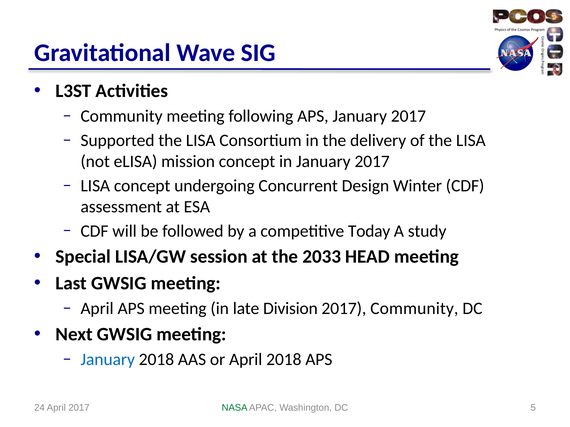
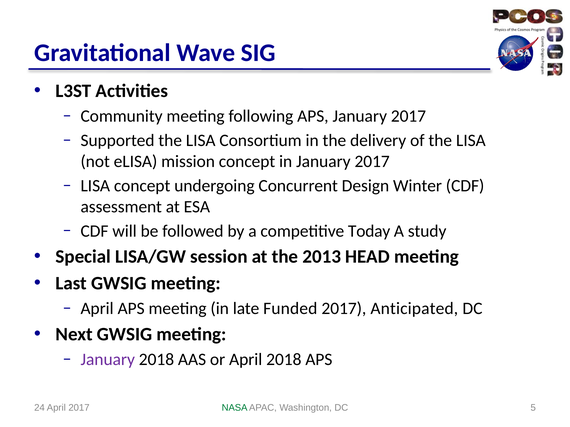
2033: 2033 -> 2013 (322, 257)
Division: Division -> Funded (290, 309)
2017 Community: Community -> Anticipated (414, 309)
January colour: blue -> purple (108, 360)
